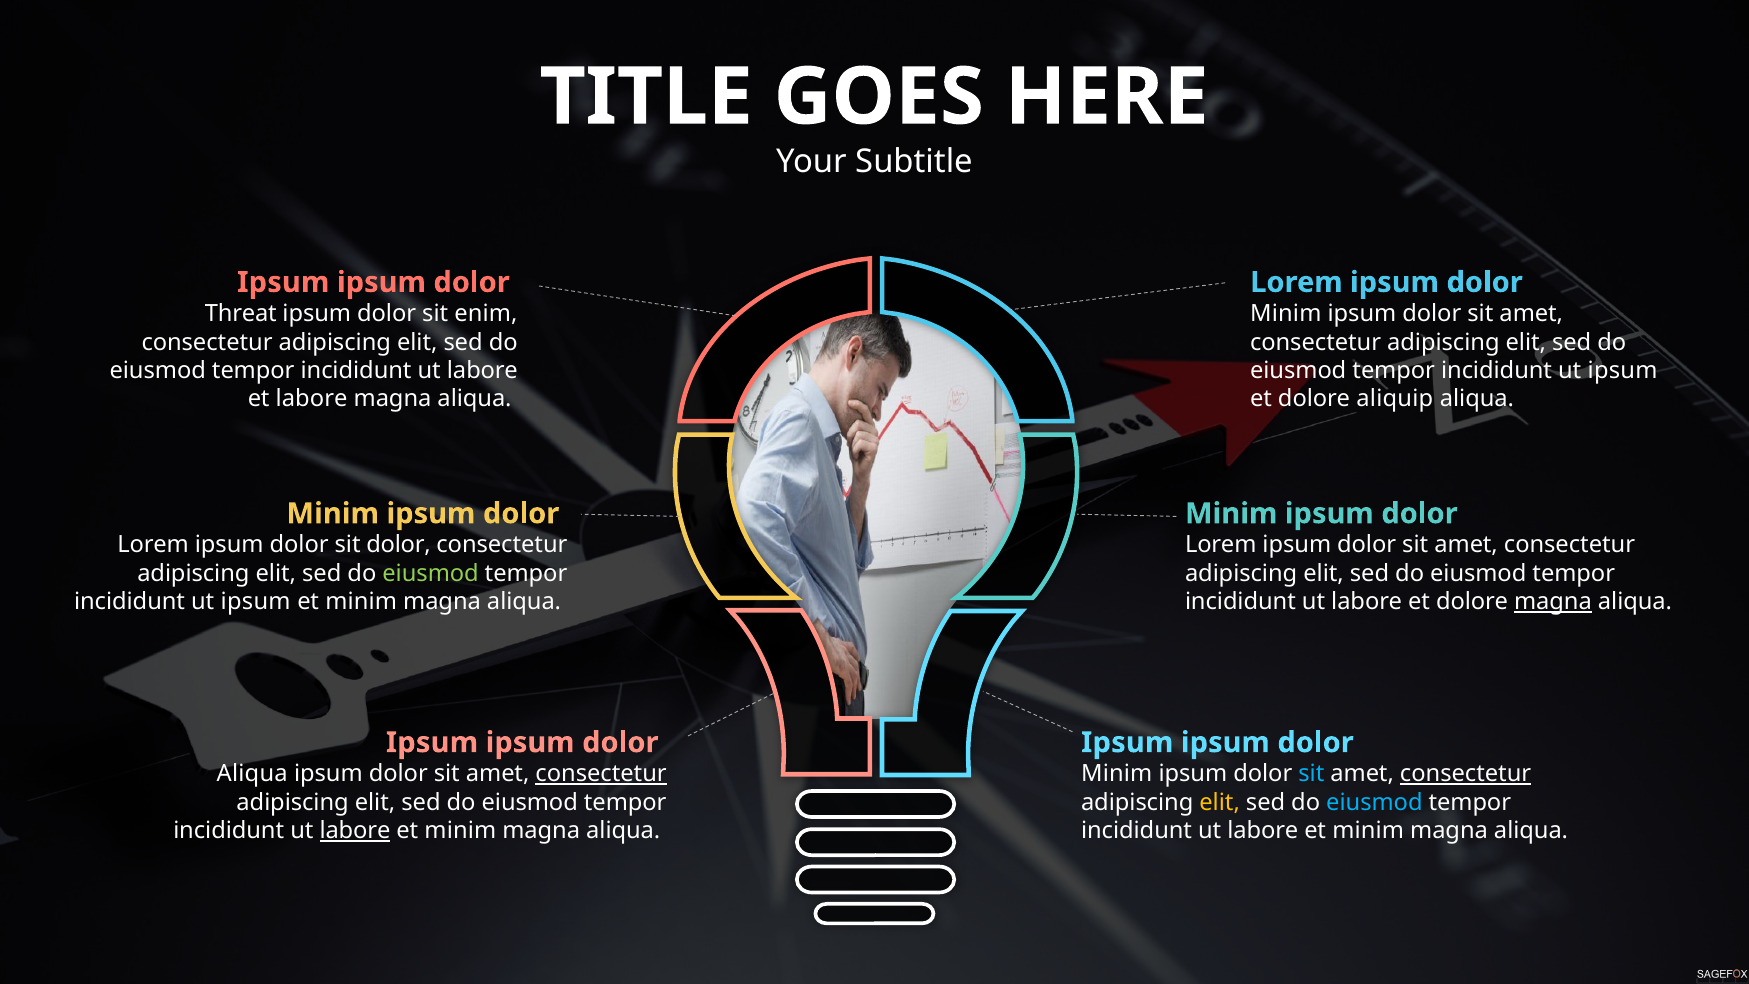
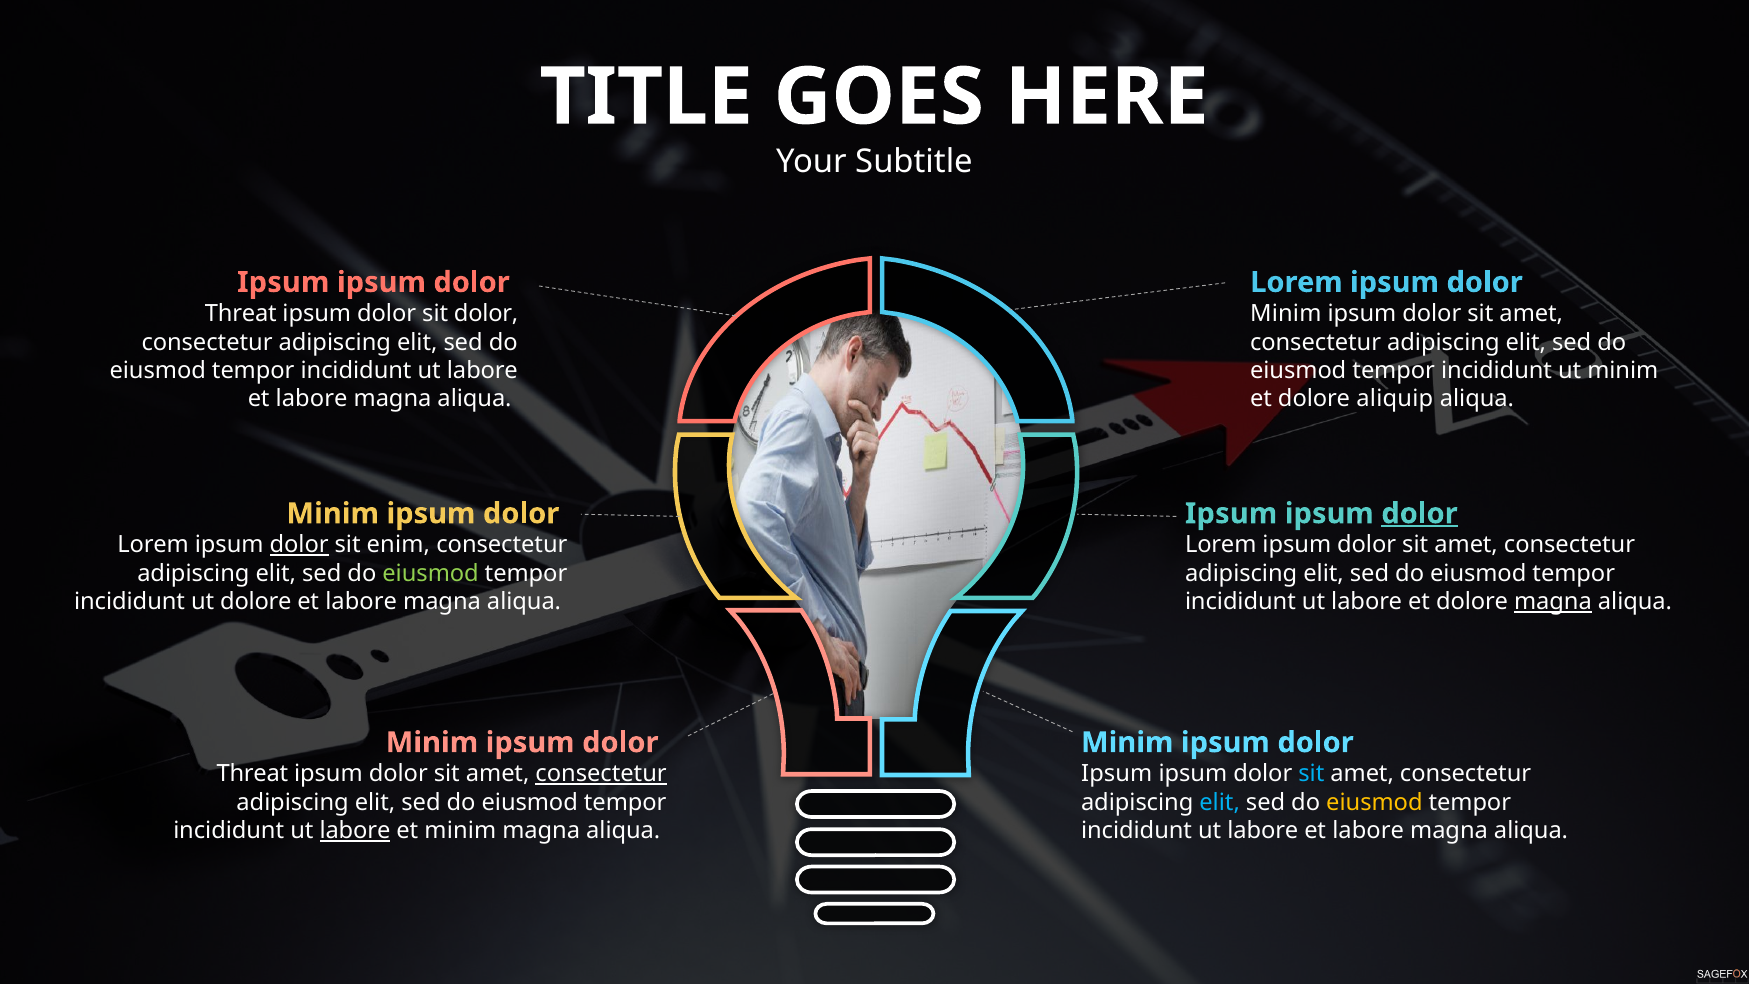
sit enim: enim -> dolor (486, 314)
ipsum: ipsum -> minim (1623, 371)
Minim: Minim -> Ipsum (1231, 514)
dolor underline: none -> present (1419, 514)
dolor underline: none -> present (299, 545)
sit dolor: dolor -> enim (398, 545)
ipsum: ipsum -> dolore (256, 602)
minim: minim -> labore (361, 602)
Ipsum: Ipsum -> Minim (432, 742)
Ipsum: Ipsum -> Minim (1127, 742)
Aliqua: Aliqua -> Threat (252, 774)
Minim: Minim -> Ipsum (1117, 774)
consectetur underline: present -> none (1466, 774)
elit colour: yellow -> light blue (1220, 802)
eiusmod colour: light blue -> yellow (1374, 802)
minim: minim -> labore (1368, 831)
